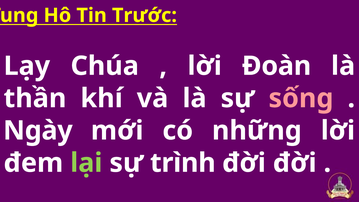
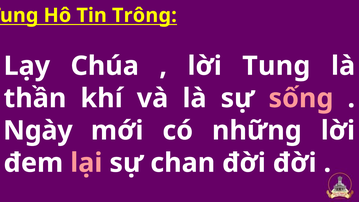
Trước: Trước -> Trông (144, 15)
lời Đoàn: Đoàn -> Tung (276, 66)
lại colour: light green -> pink (86, 163)
trình: trình -> chan (183, 163)
